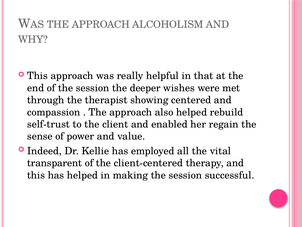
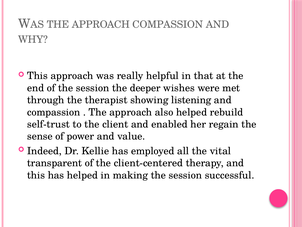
APPROACH ALCOHOLISM: ALCOHOLISM -> COMPASSION (168, 24)
centered: centered -> listening (191, 100)
